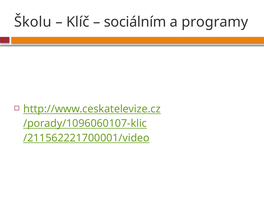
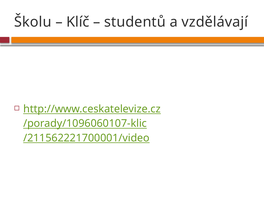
sociálním: sociálním -> studentů (135, 22)
programy: programy -> vzdělávají (215, 22)
